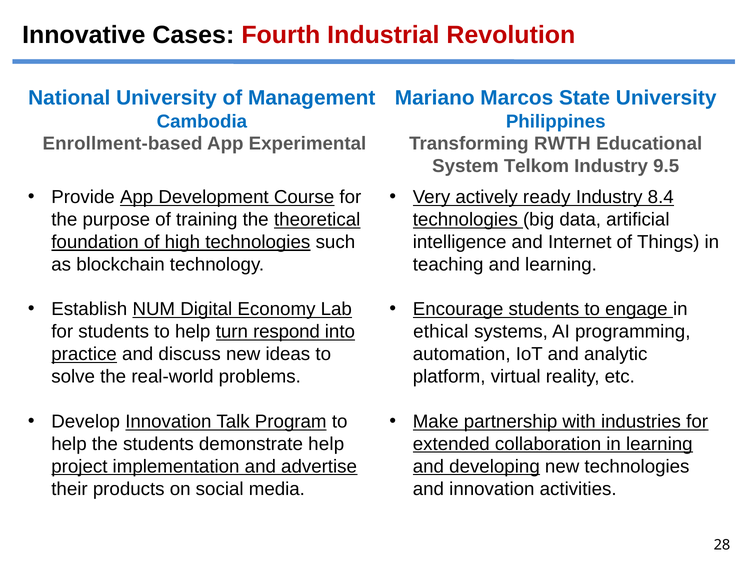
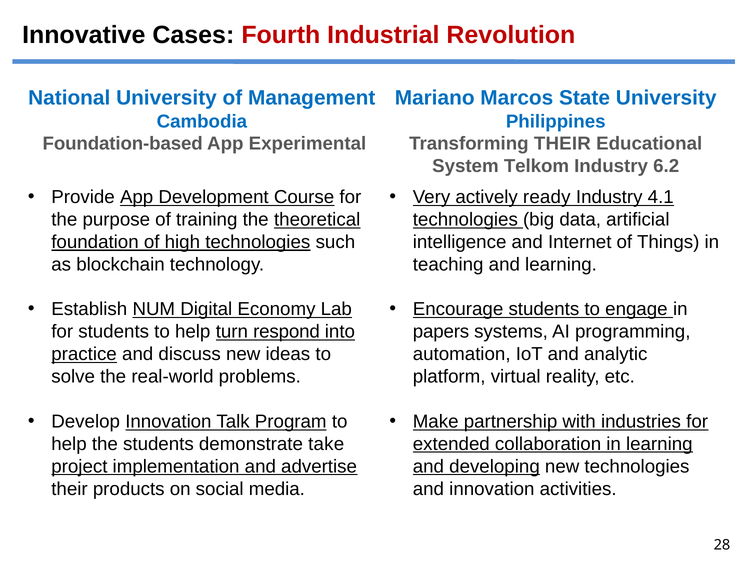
Enrollment-based: Enrollment-based -> Foundation-based (123, 144)
Transforming RWTH: RWTH -> THEIR (562, 144)
9.5: 9.5 -> 6.2 (666, 166)
8.4: 8.4 -> 4.1 (661, 197)
ethical: ethical -> papers (441, 332)
demonstrate help: help -> take (326, 445)
